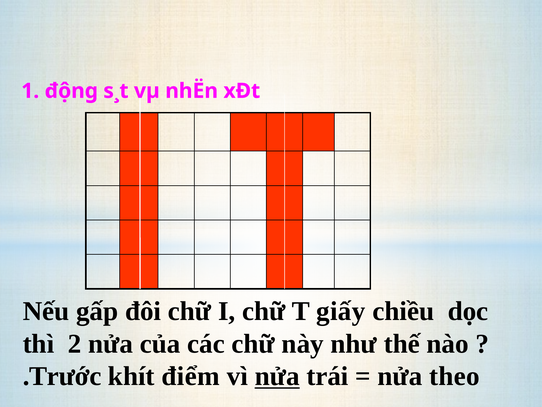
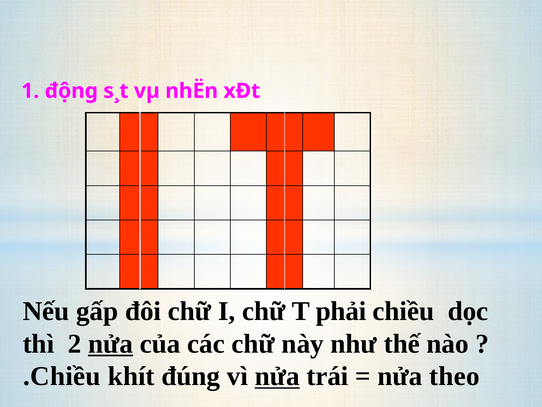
giấy: giấy -> phải (341, 311)
nửa underline: none -> present (111, 343)
.Trước: .Trước -> .Chiều (62, 376)
điểm: điểm -> đúng (191, 376)
